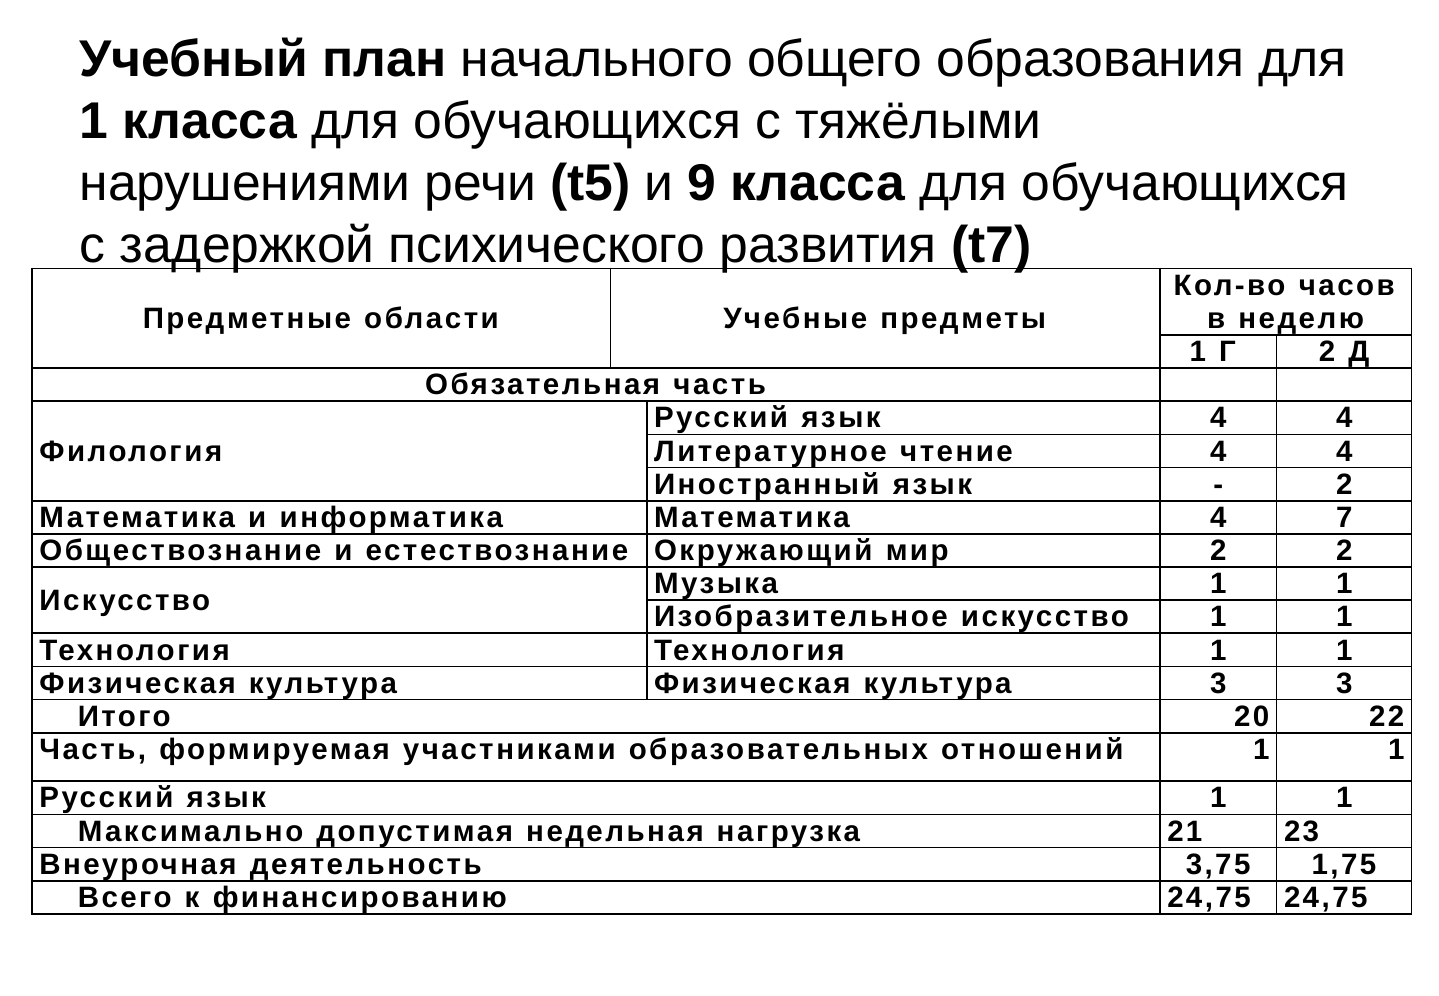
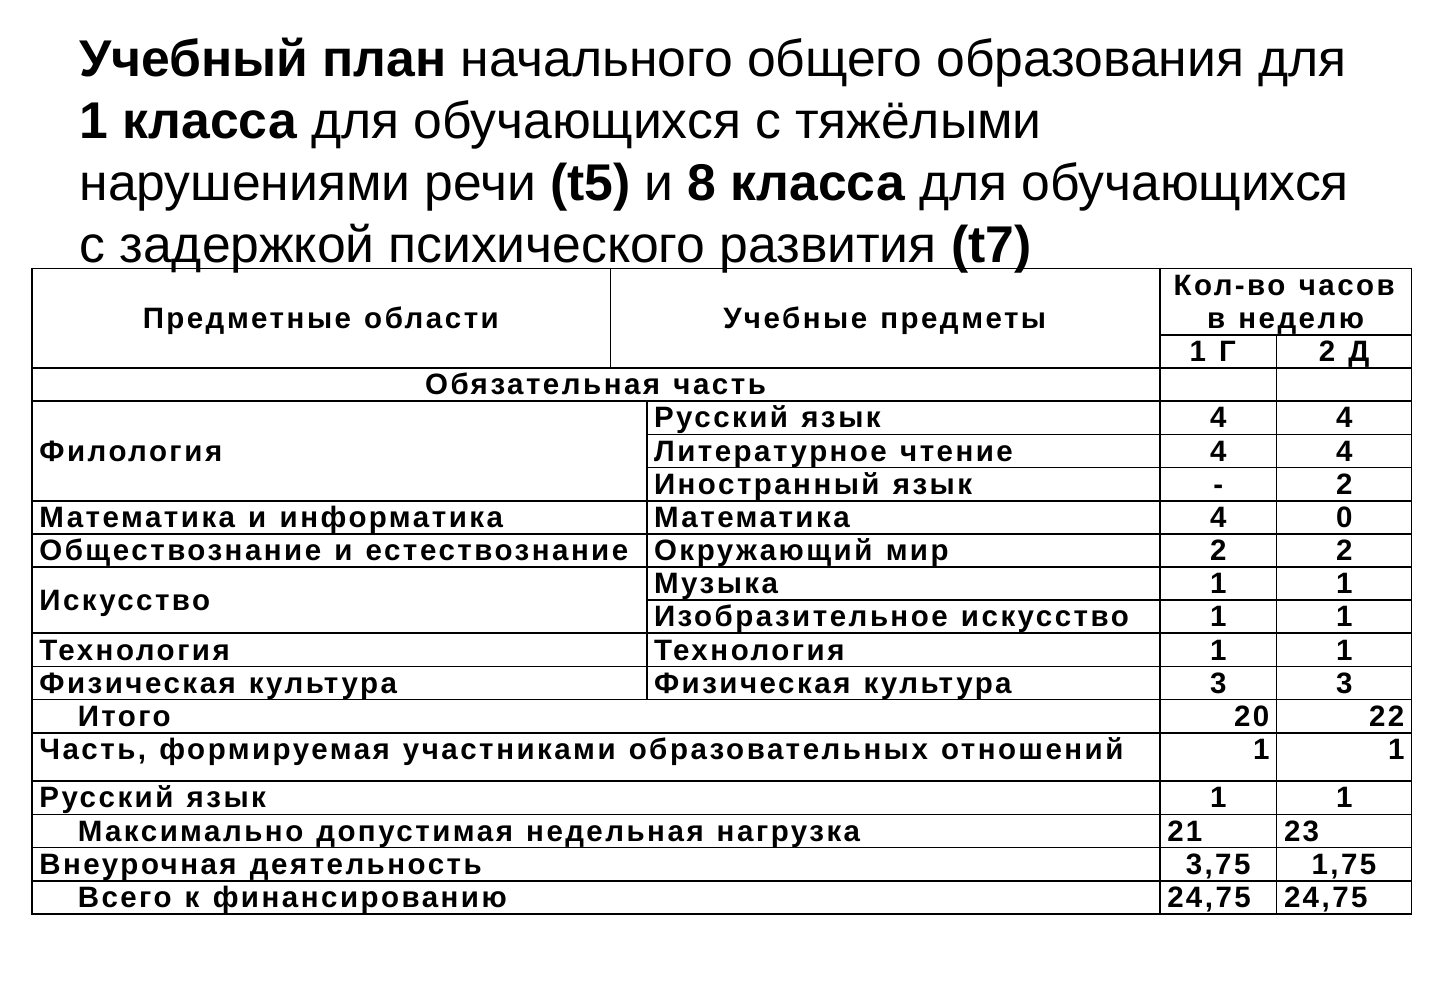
9: 9 -> 8 (702, 184)
7: 7 -> 0 (1344, 518)
